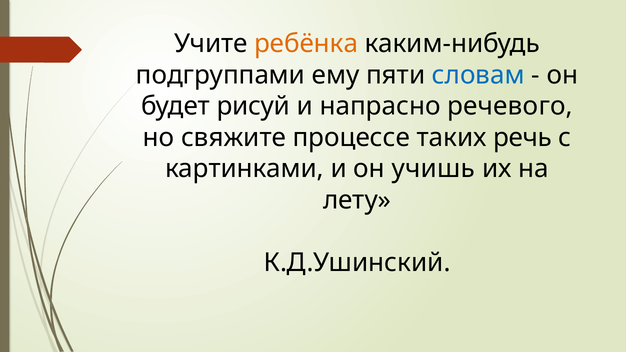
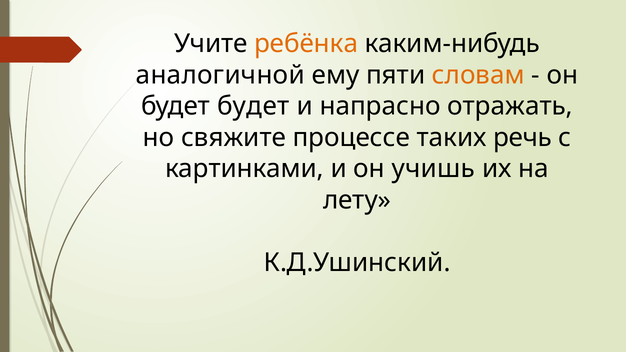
подгруппами: подгруппами -> аналогичной (220, 75)
словам colour: blue -> orange (478, 75)
будет рисуй: рисуй -> будет (253, 106)
речевого: речевого -> отражать (510, 106)
